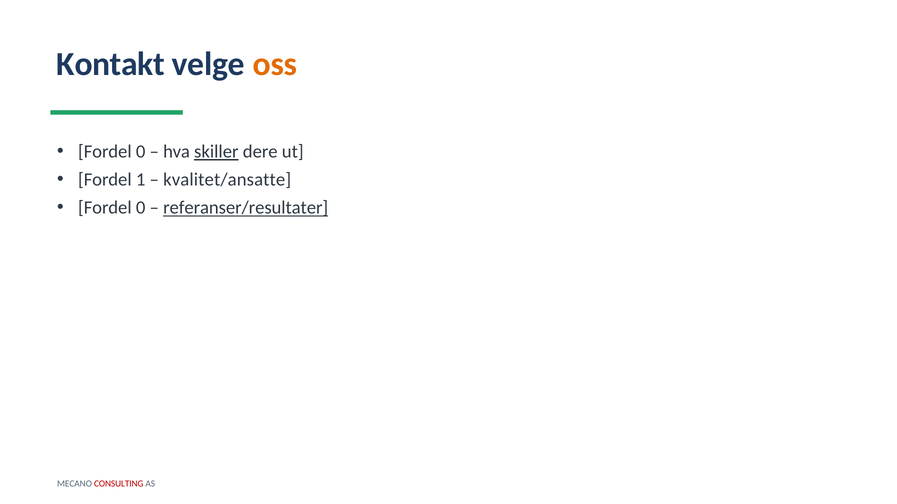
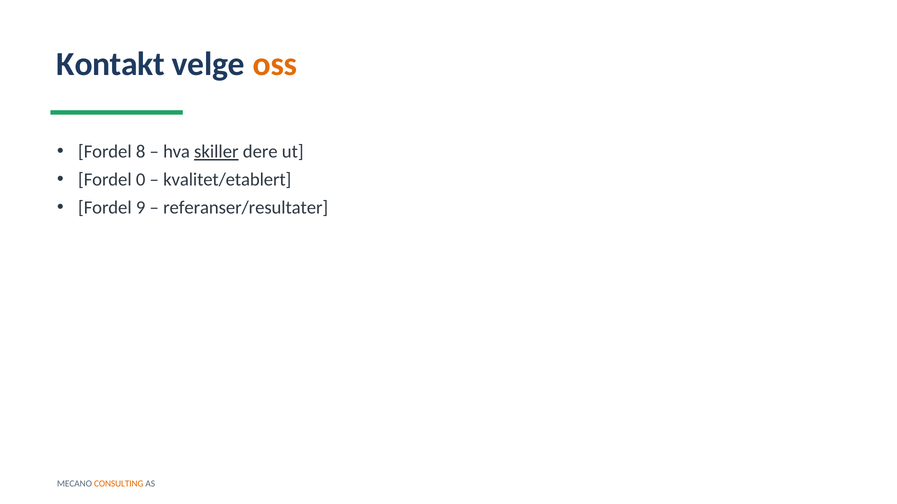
0: 0 -> 8 (141, 152)
1: 1 -> 0 (141, 180)
kvalitet/ansatte: kvalitet/ansatte -> kvalitet/etablert (227, 180)
0: 0 -> 9 (141, 208)
referanser/resultater underline: present -> none (246, 208)
CONSULTING colour: red -> orange (119, 484)
